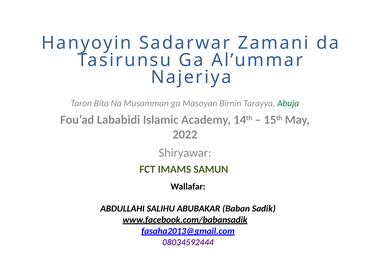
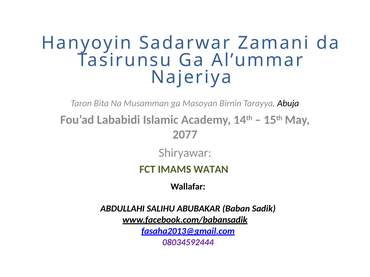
Abuja colour: green -> black (288, 104)
2022: 2022 -> 2077 (185, 135)
SAMUN: SAMUN -> WATAN (211, 170)
